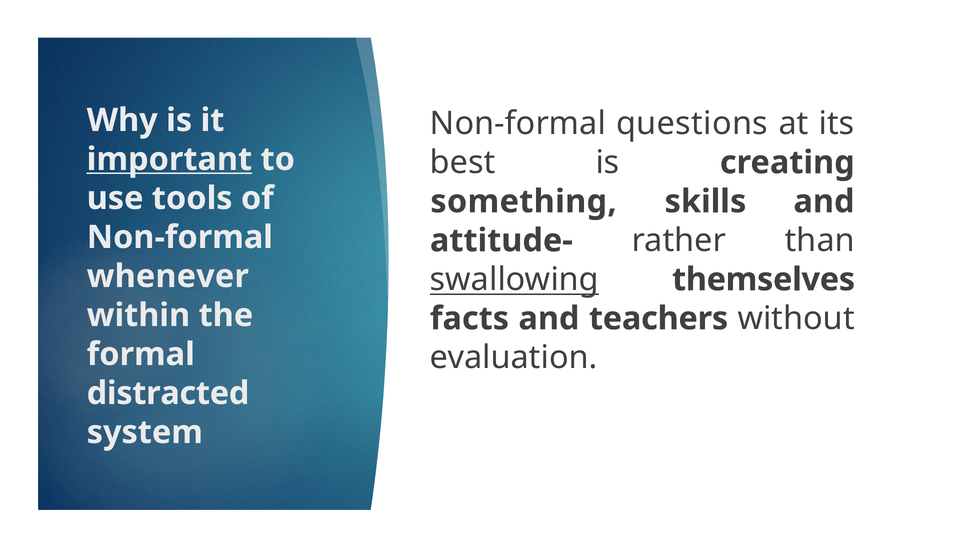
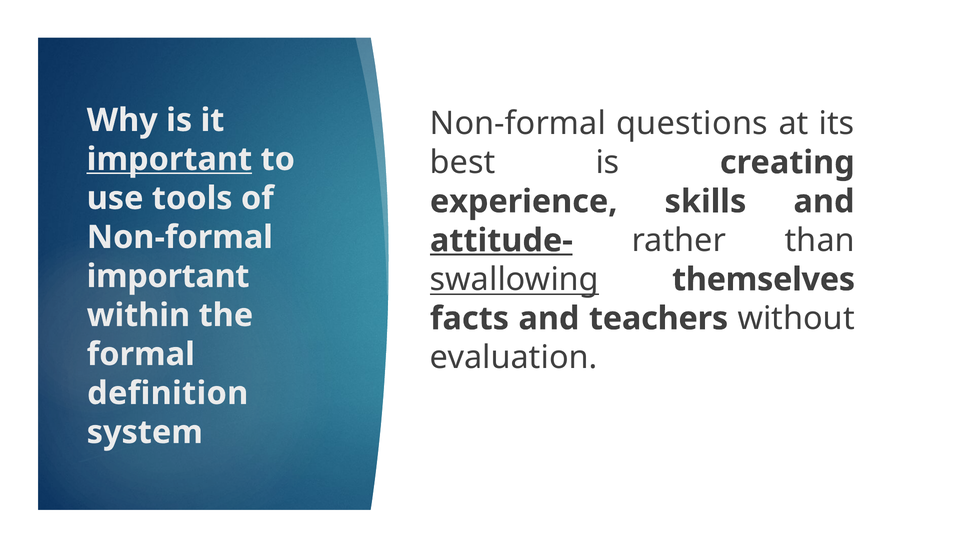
something: something -> experience (524, 202)
attitude- underline: none -> present (501, 240)
whenever: whenever -> important (168, 276)
distracted: distracted -> definition (168, 393)
